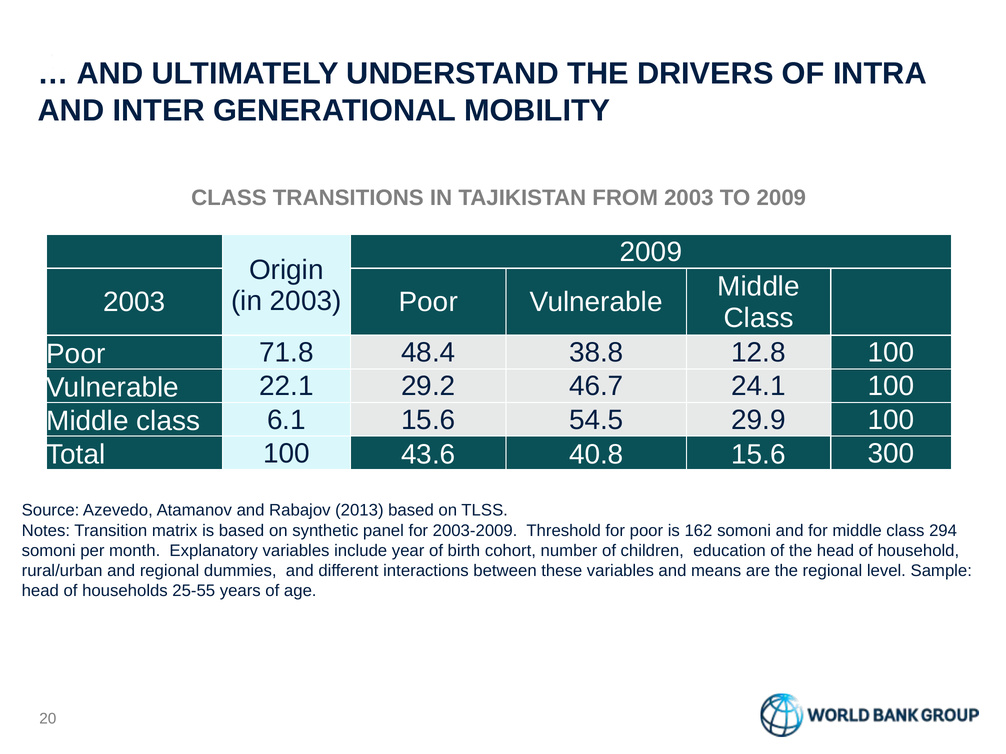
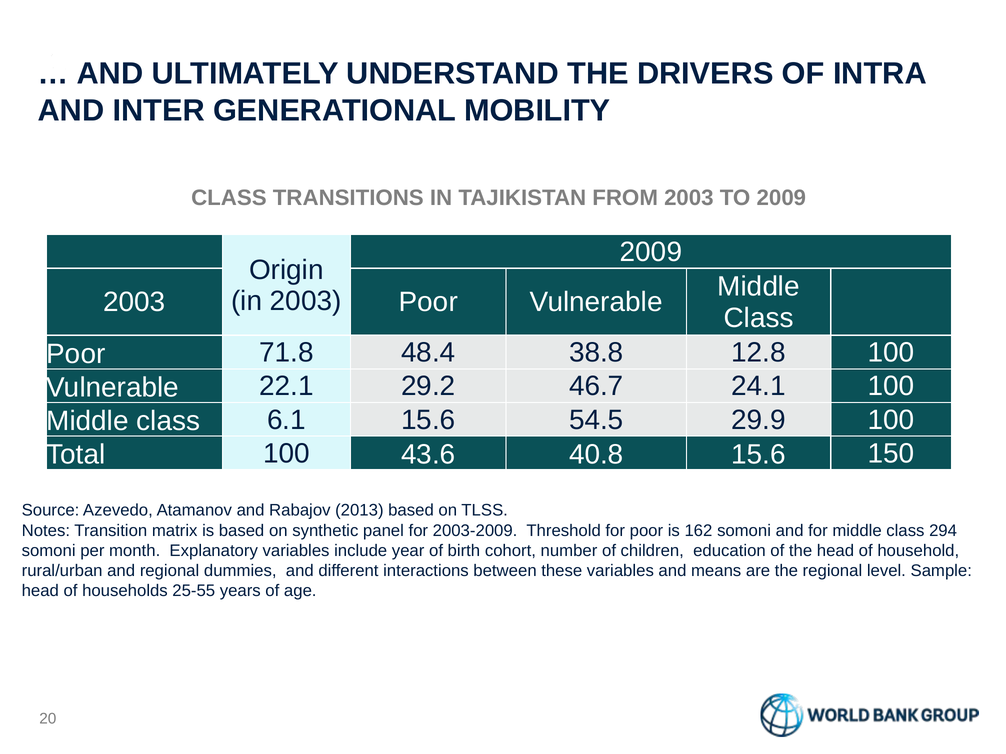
300: 300 -> 150 (891, 454)
